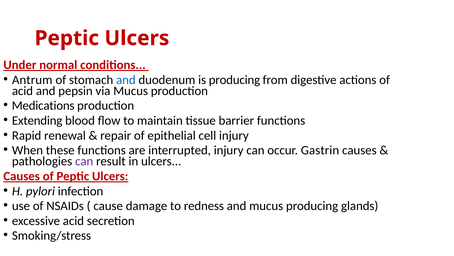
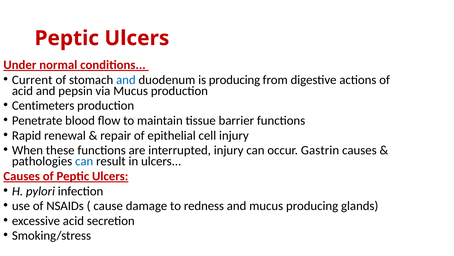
Antrum: Antrum -> Current (32, 80)
Medications: Medications -> Centimeters (43, 106)
Extending: Extending -> Penetrate (37, 120)
can colour: purple -> blue (84, 161)
